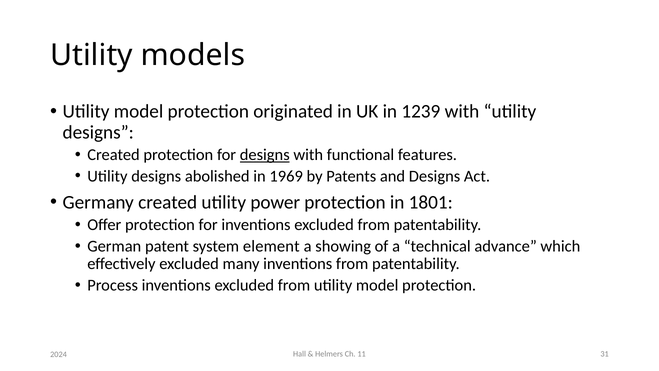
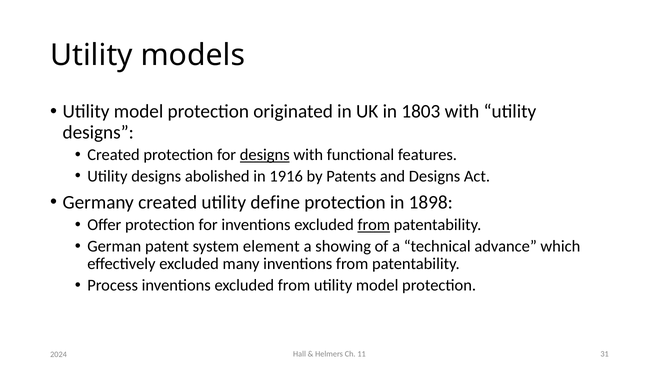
1239: 1239 -> 1803 (421, 111)
1969: 1969 -> 1916 (286, 176)
power: power -> define (275, 202)
1801: 1801 -> 1898 (431, 202)
from underline: none -> present (374, 225)
